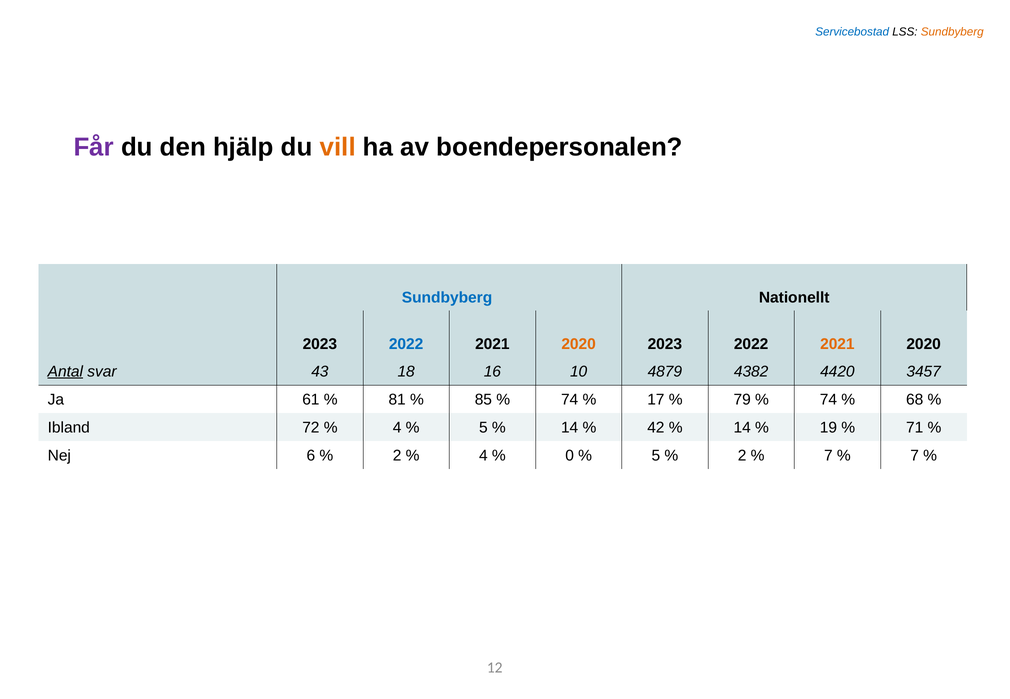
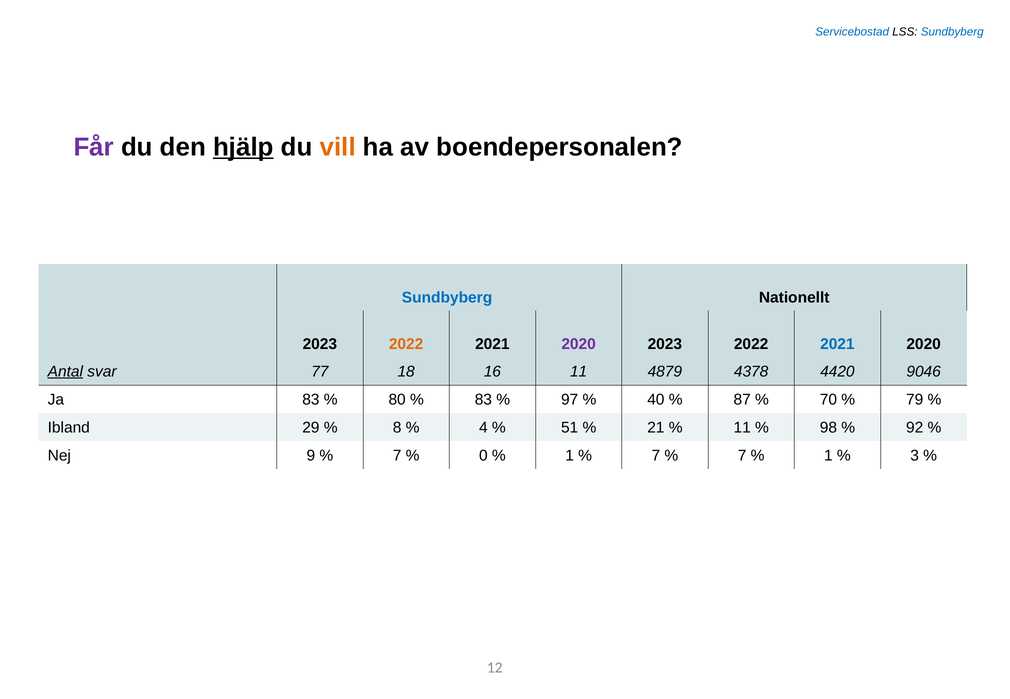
Sundbyberg colour: orange -> blue (952, 32)
hjälp underline: none -> present (243, 147)
2022 colour: blue -> orange (406, 344)
2020 colour: orange -> purple (579, 344)
2021 colour: orange -> blue (837, 344)
43: 43 -> 77 (320, 372)
16 10: 10 -> 11 (579, 372)
4382: 4382 -> 4378 (751, 372)
3457: 3457 -> 9046 (924, 372)
Ja 61: 61 -> 83 (311, 400)
81: 81 -> 80 (397, 400)
85: 85 -> 83 (483, 400)
74: 74 -> 97 (570, 400)
17: 17 -> 40 (656, 400)
79: 79 -> 87 (742, 400)
74: 74 -> 70 (828, 400)
68: 68 -> 79 (915, 400)
72: 72 -> 29 (311, 428)
4: 4 -> 8 (397, 428)
5: 5 -> 4 (483, 428)
14: 14 -> 51 (570, 428)
42: 42 -> 21 (656, 428)
14: 14 -> 11 (742, 428)
19: 19 -> 98 (828, 428)
71: 71 -> 92 (915, 428)
6: 6 -> 9 (311, 456)
2: 2 -> 7 (397, 456)
4: 4 -> 0 (483, 456)
0: 0 -> 1 (570, 456)
5: 5 -> 7 (656, 456)
2: 2 -> 7 (742, 456)
7: 7 -> 1 (828, 456)
7: 7 -> 3 (915, 456)
